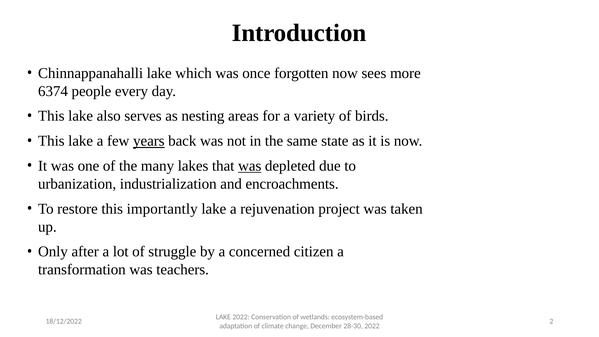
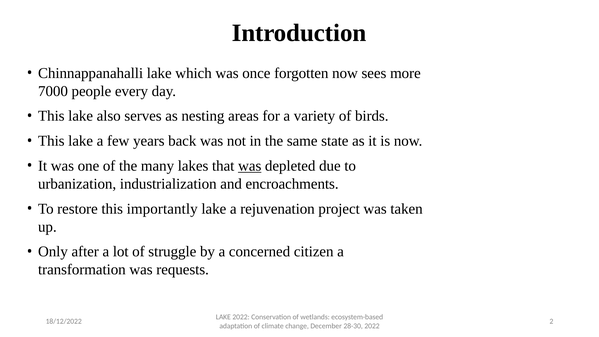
6374: 6374 -> 7000 (53, 91)
years underline: present -> none (149, 141)
teachers: teachers -> requests (183, 270)
